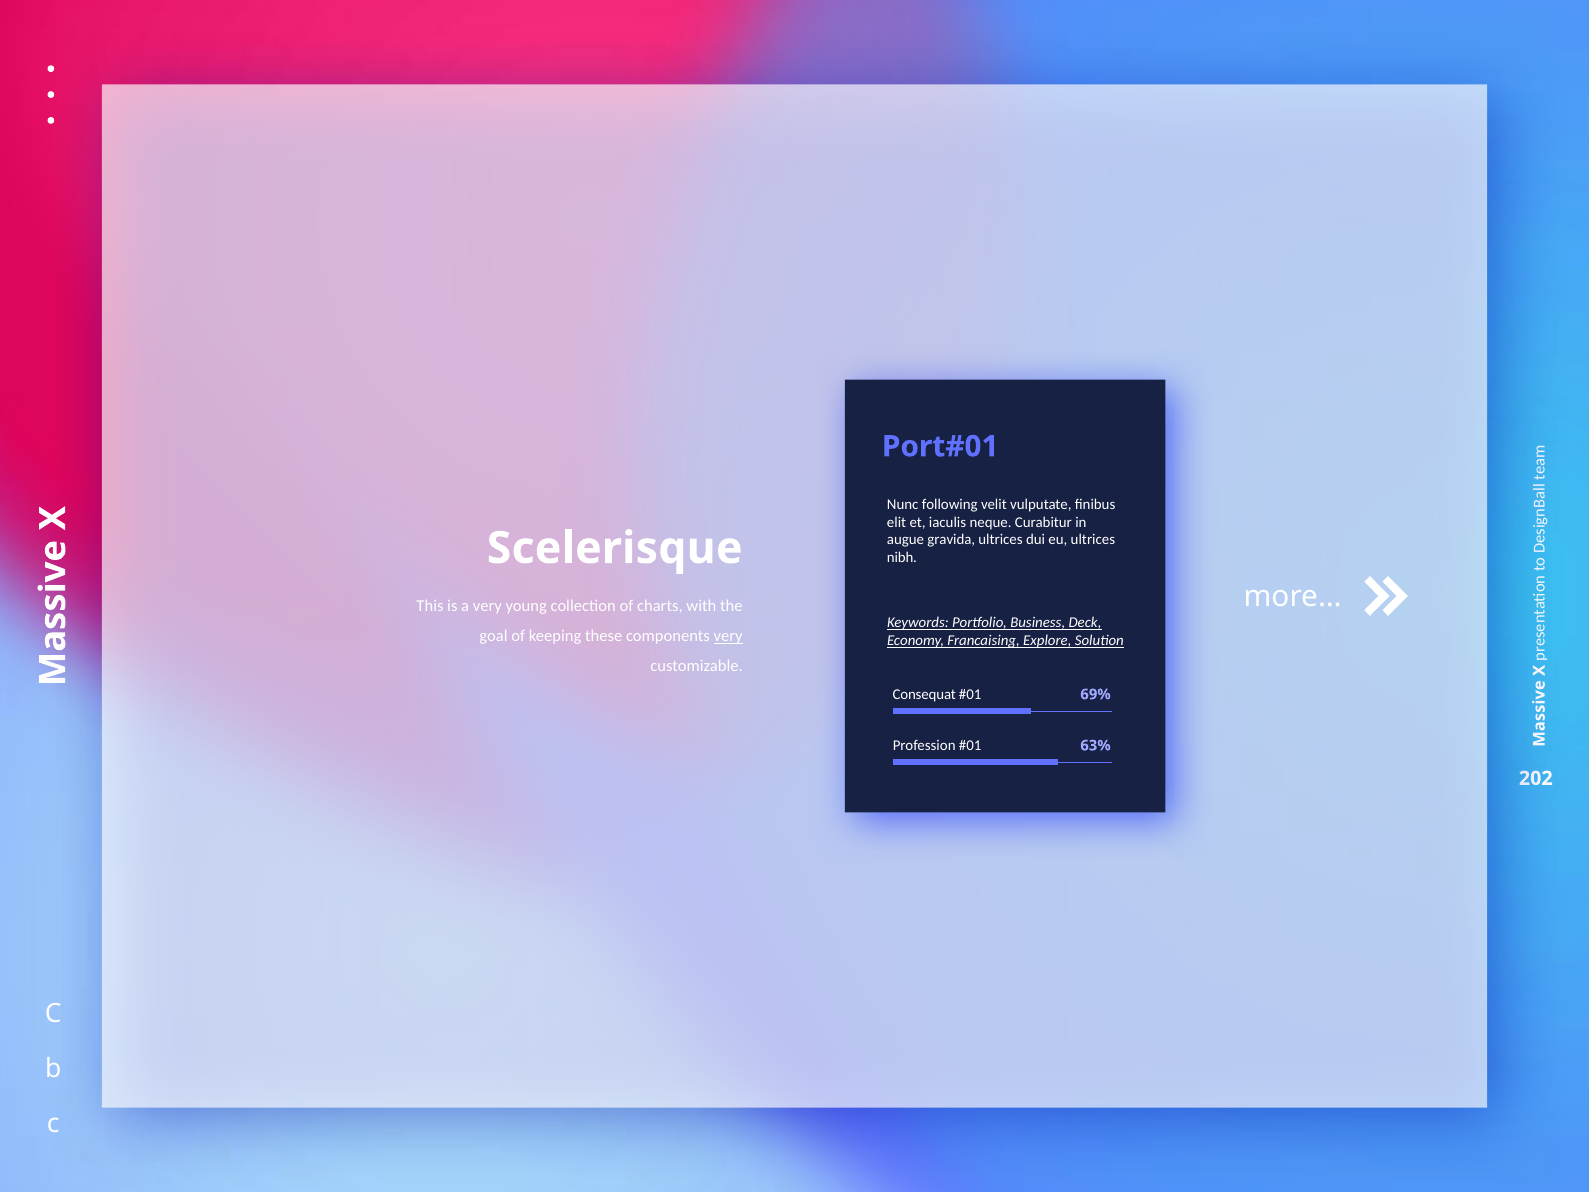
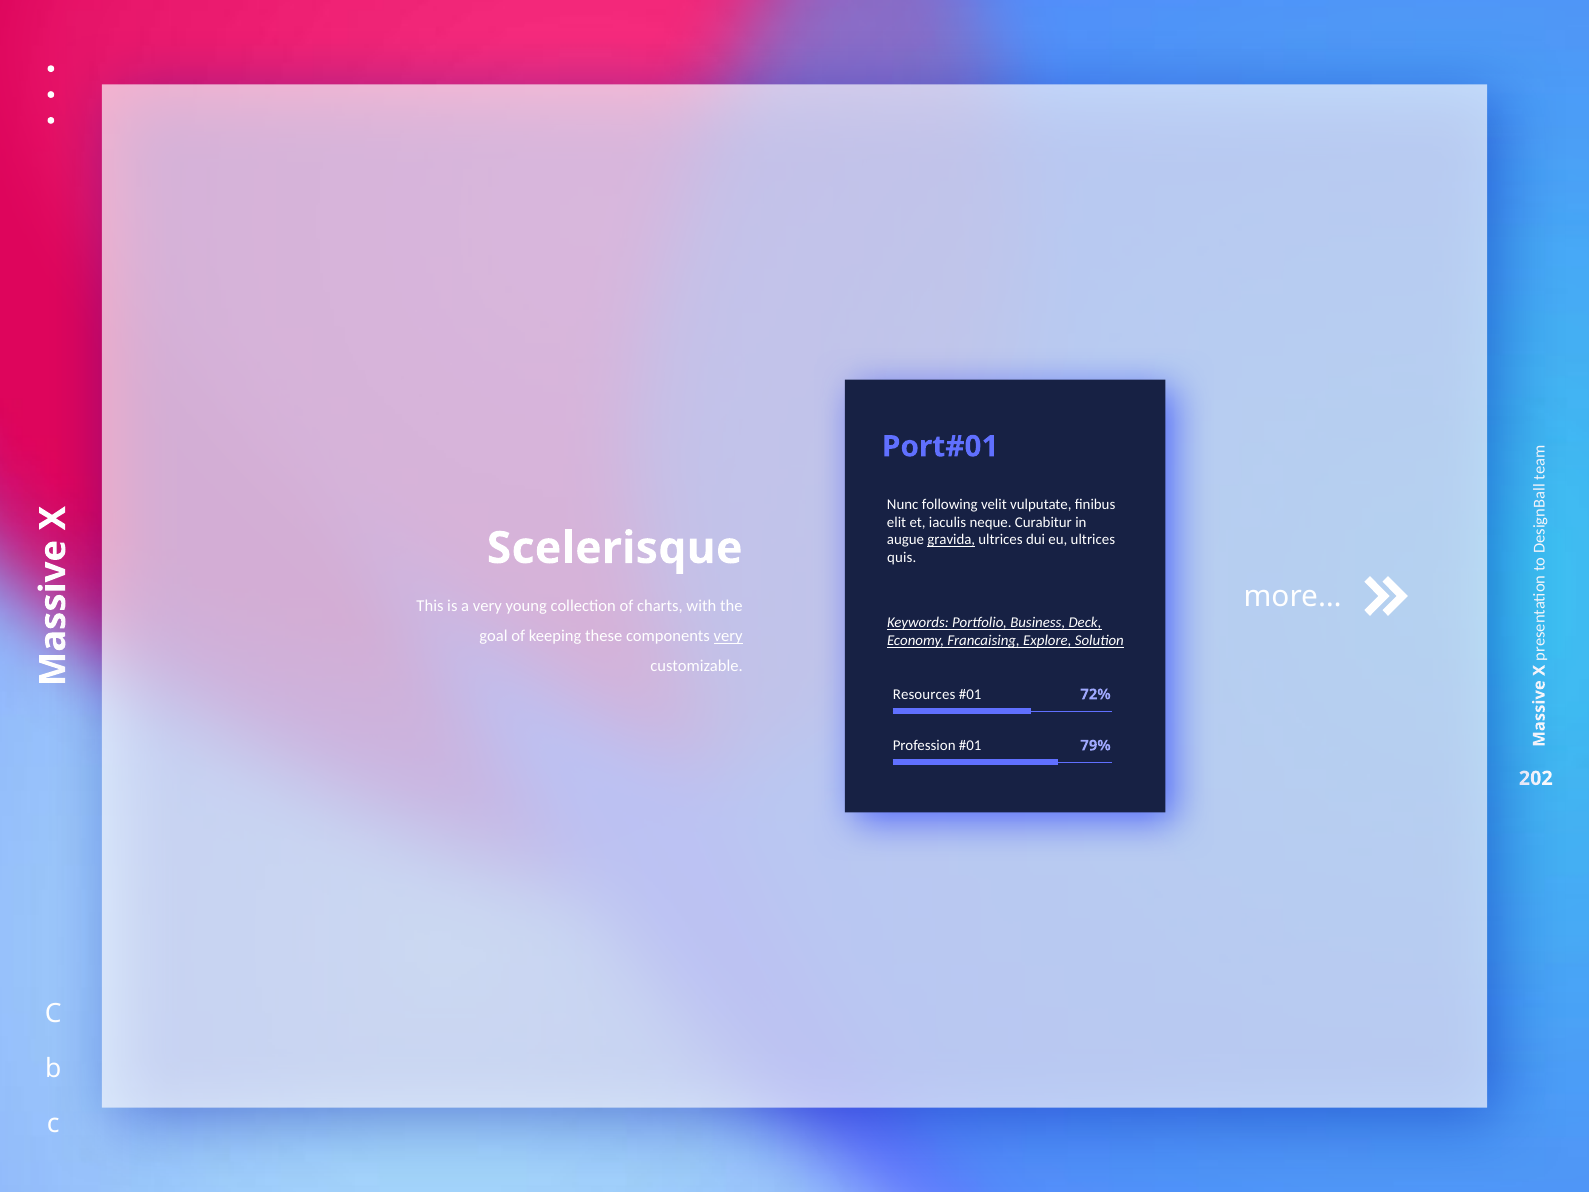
gravida underline: none -> present (951, 540)
nibh: nibh -> quis (902, 558)
Consequat: Consequat -> Resources (924, 694)
69%: 69% -> 72% (1096, 694)
63%: 63% -> 79% (1096, 745)
